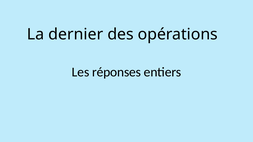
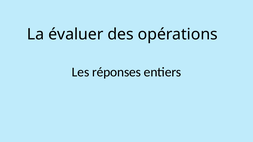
dernier: dernier -> évaluer (76, 34)
